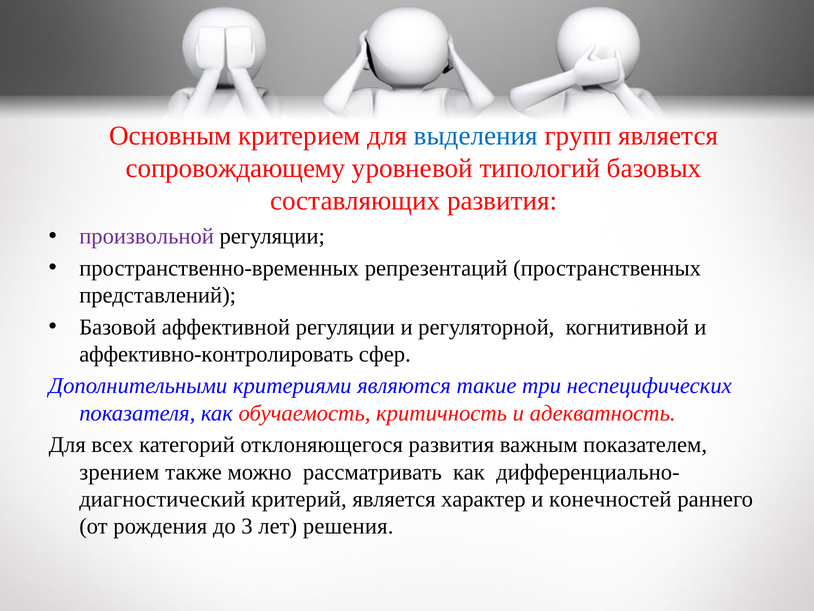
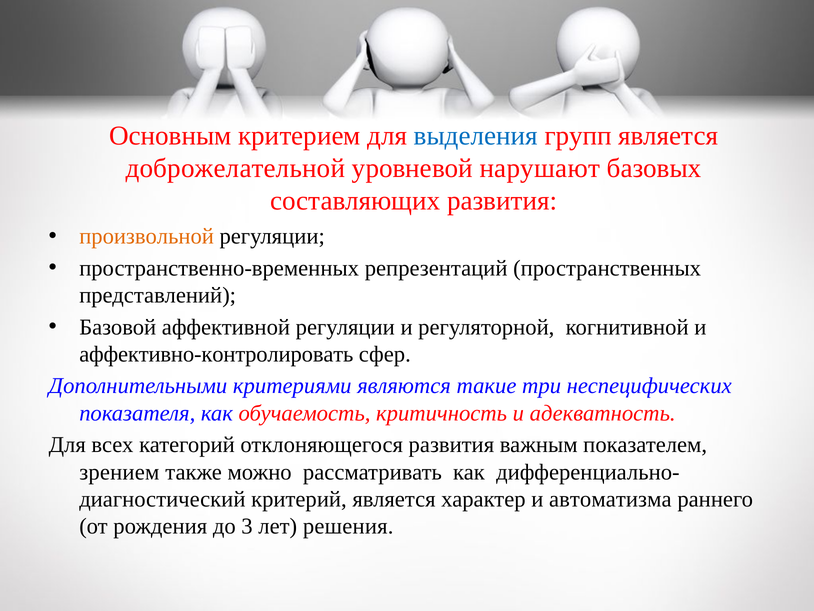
сопровождающему: сопровождающему -> доброжелательной (235, 168)
типологий: типологий -> нарушают (540, 168)
произвольной colour: purple -> orange (147, 236)
конечностей: конечностей -> автоматизма (610, 499)
